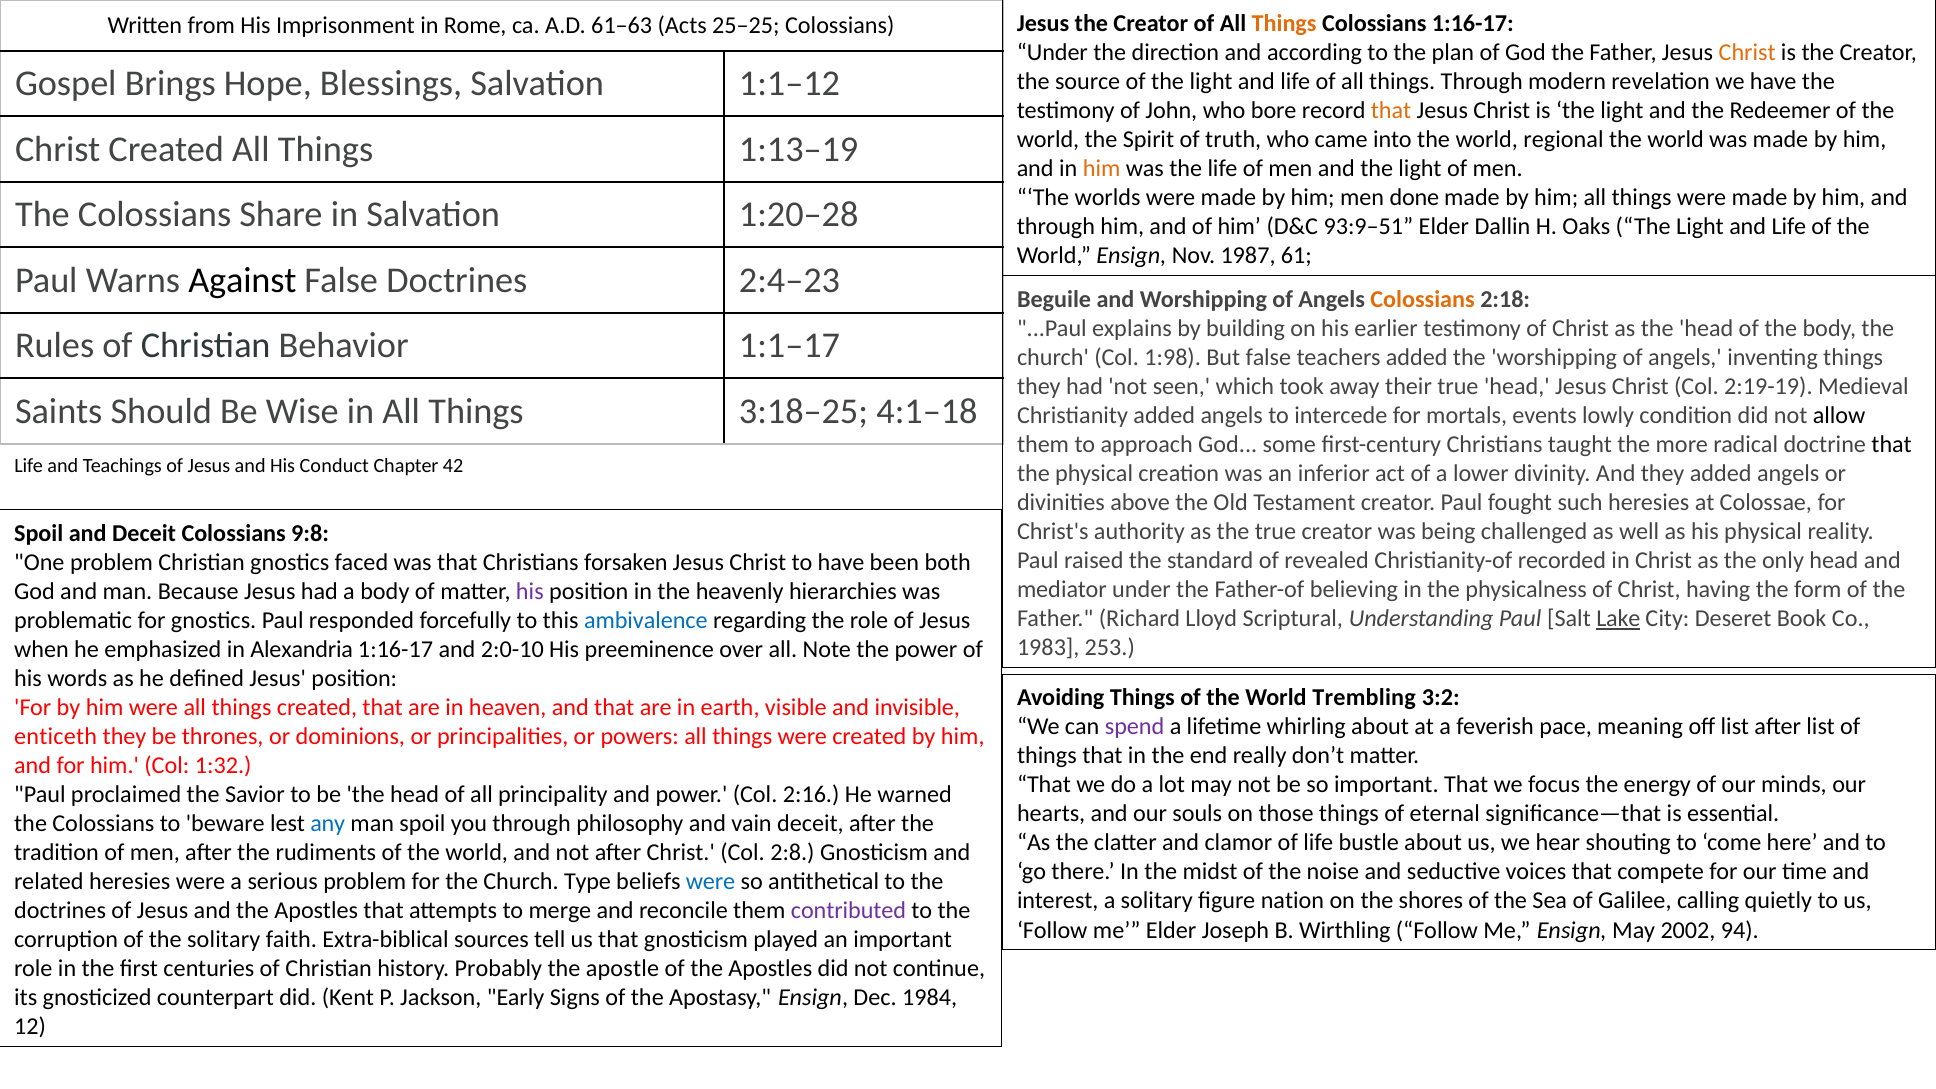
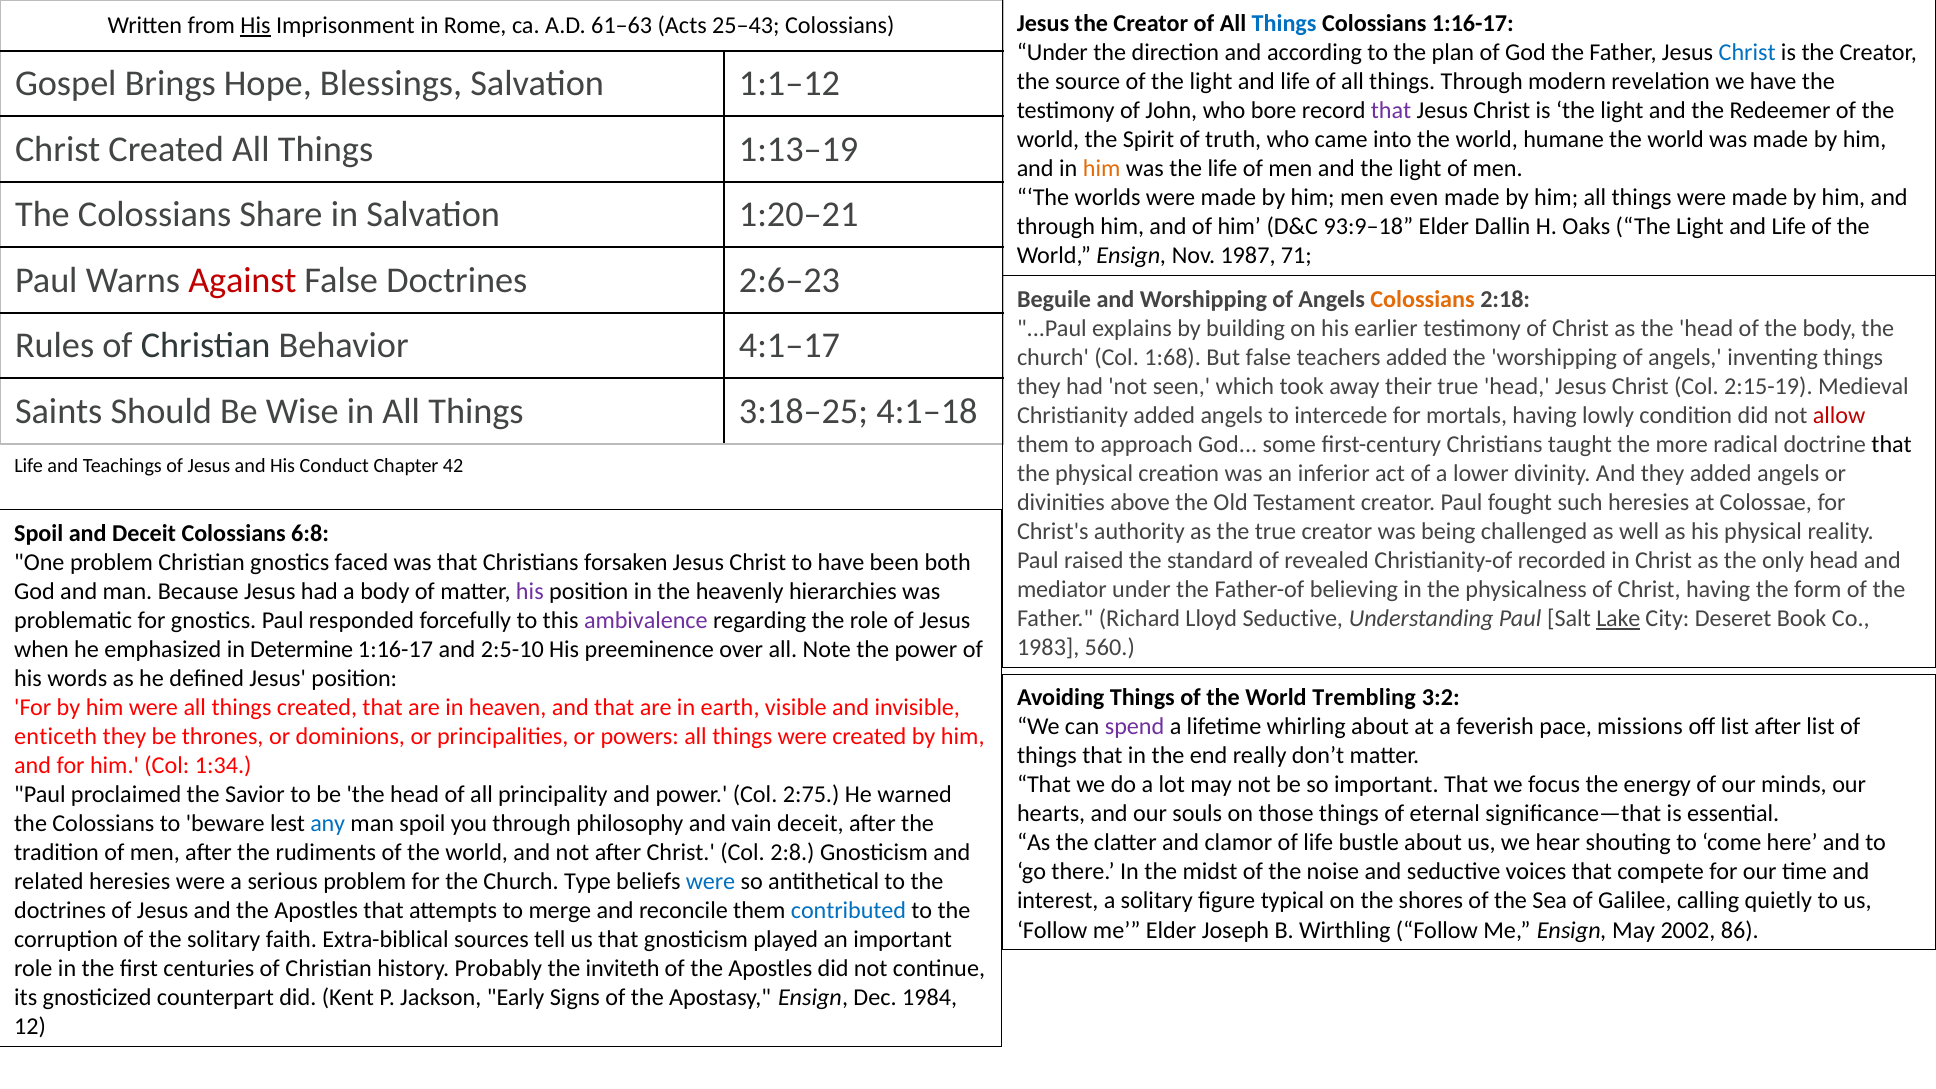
Things colour: orange -> blue (1284, 23)
His underline: none -> present (256, 26)
25–25: 25–25 -> 25–43 (746, 26)
Christ colour: orange -> blue (1747, 52)
that colour: orange -> purple (1391, 110)
regional: regional -> humane (1564, 139)
done: done -> even (1414, 198)
1:20–28: 1:20–28 -> 1:20–21 (799, 215)
93:9–51: 93:9–51 -> 93:9–18 (1368, 227)
61: 61 -> 71 (1296, 256)
Against colour: black -> red (242, 280)
2:4–23: 2:4–23 -> 2:6–23 (789, 280)
1:1–17: 1:1–17 -> 4:1–17 (789, 346)
1:98: 1:98 -> 1:68 (1173, 357)
2:19-19: 2:19-19 -> 2:15-19 (1768, 386)
mortals events: events -> having (1545, 415)
allow colour: black -> red (1839, 415)
9:8: 9:8 -> 6:8 (310, 533)
Lloyd Scriptural: Scriptural -> Seductive (1293, 619)
ambivalence colour: blue -> purple (646, 620)
253: 253 -> 560 (1110, 648)
Alexandria: Alexandria -> Determine (302, 649)
2:0-10: 2:0-10 -> 2:5-10 (512, 649)
meaning: meaning -> missions (1640, 727)
1:32: 1:32 -> 1:34 (223, 765)
2:16: 2:16 -> 2:75 (811, 795)
nation: nation -> typical (1293, 901)
contributed colour: purple -> blue (848, 911)
94: 94 -> 86 (1740, 930)
apostle: apostle -> inviteth (623, 969)
